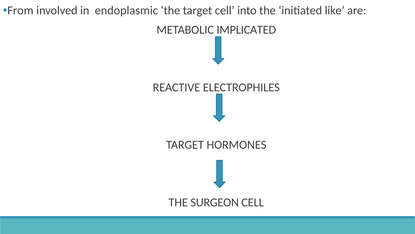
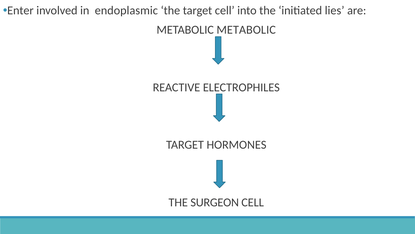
From: From -> Enter (20, 11)
like: like -> lies (335, 11)
METABOLIC IMPLICATED: IMPLICATED -> METABOLIC (246, 30)
